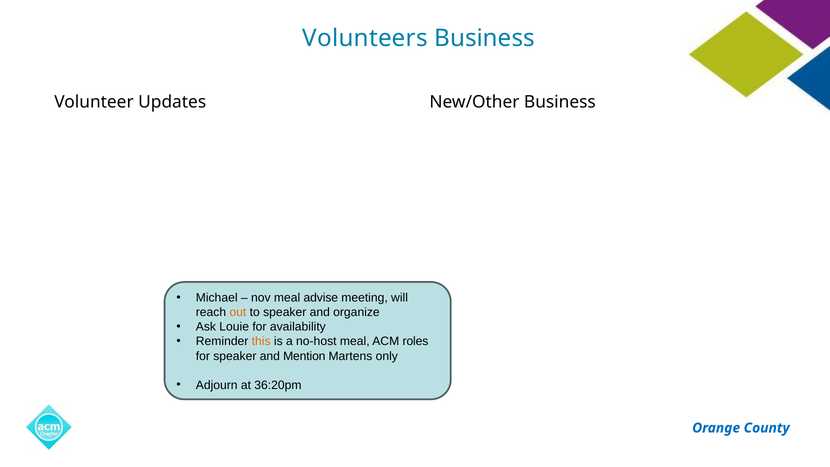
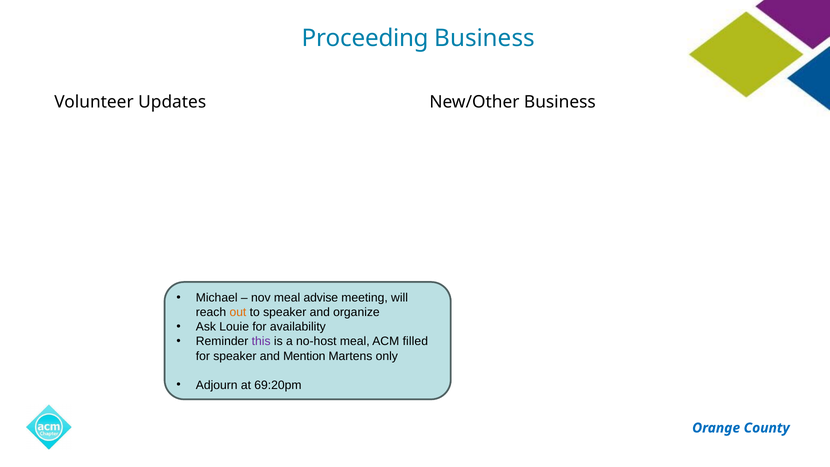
Volunteers: Volunteers -> Proceeding (365, 38)
this colour: orange -> purple (261, 341)
roles: roles -> filled (415, 341)
36:20pm: 36:20pm -> 69:20pm (278, 385)
